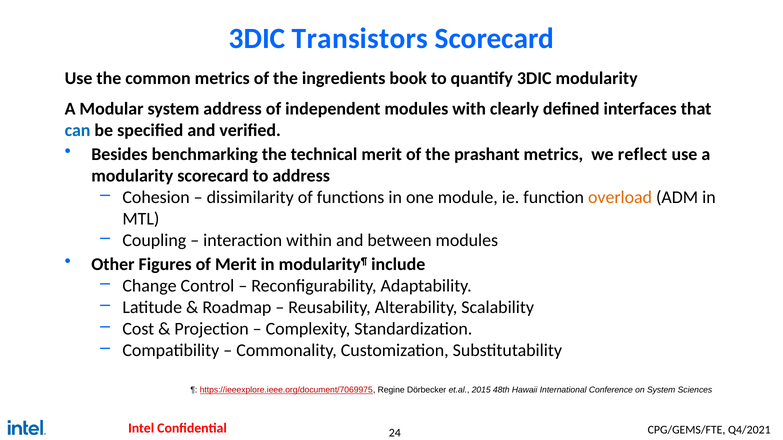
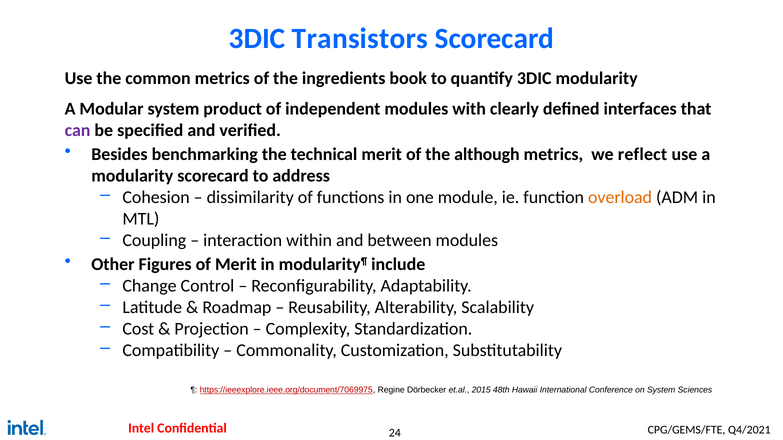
system address: address -> product (233, 109)
can colour: blue -> purple (78, 131)
prashant: prashant -> although (487, 155)
